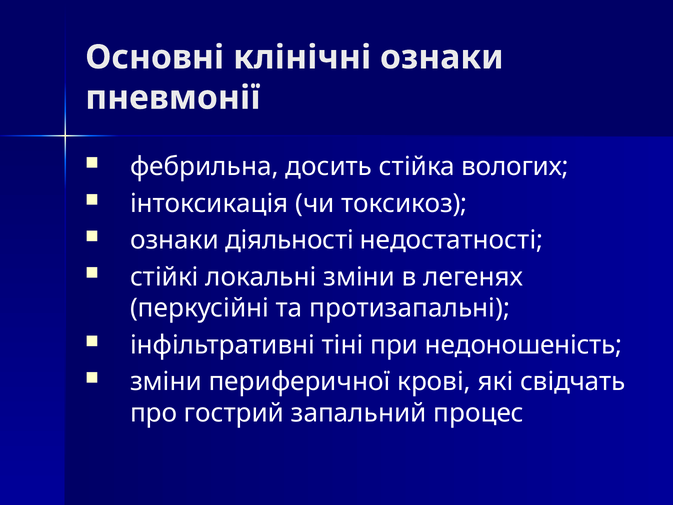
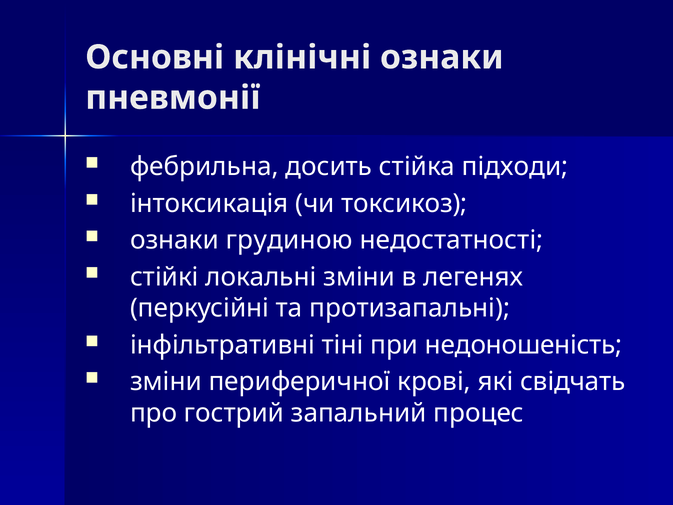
вологих: вологих -> підходи (515, 167)
діяльності: діяльності -> грудиною (289, 240)
